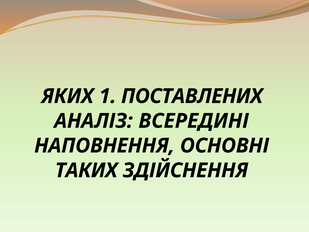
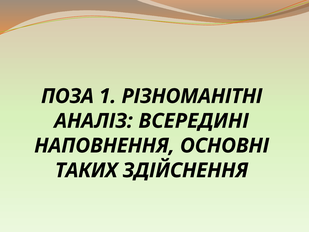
ЯКИХ: ЯКИХ -> ПОЗА (68, 96)
ПОСТАВЛЕНИХ: ПОСТАВЛЕНИХ -> РІЗНОМАНІТНІ (192, 96)
